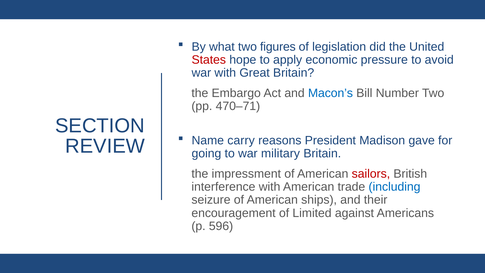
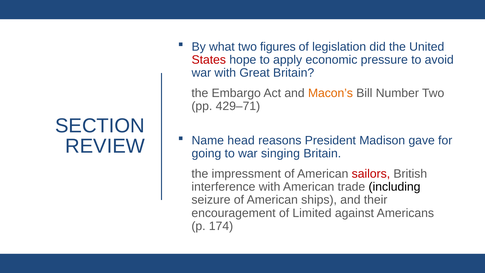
Macon’s colour: blue -> orange (330, 93)
470–71: 470–71 -> 429–71 (238, 106)
carry: carry -> head (241, 140)
military: military -> singing (280, 153)
including colour: blue -> black (395, 187)
596: 596 -> 174 (221, 226)
